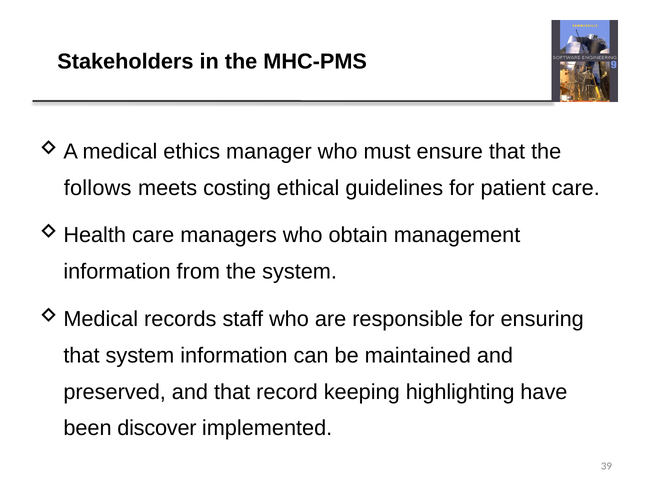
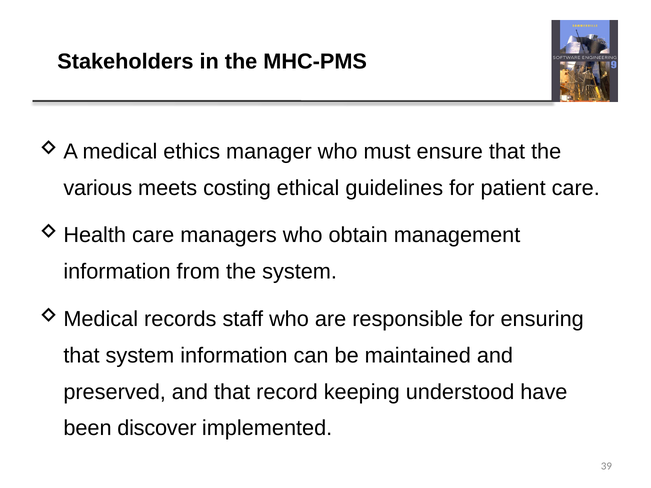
follows: follows -> various (98, 188)
highlighting: highlighting -> understood (460, 392)
